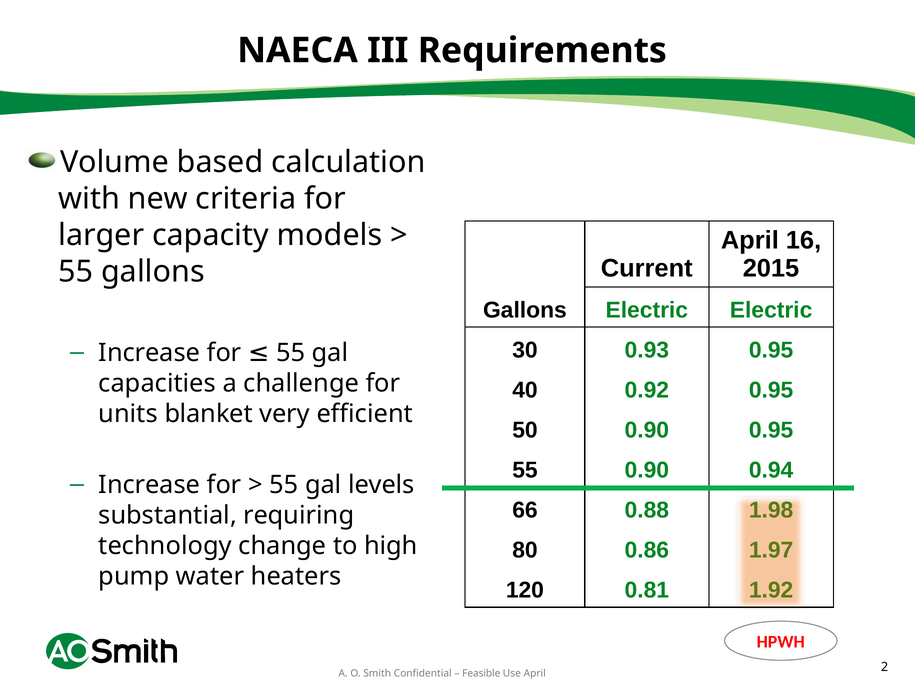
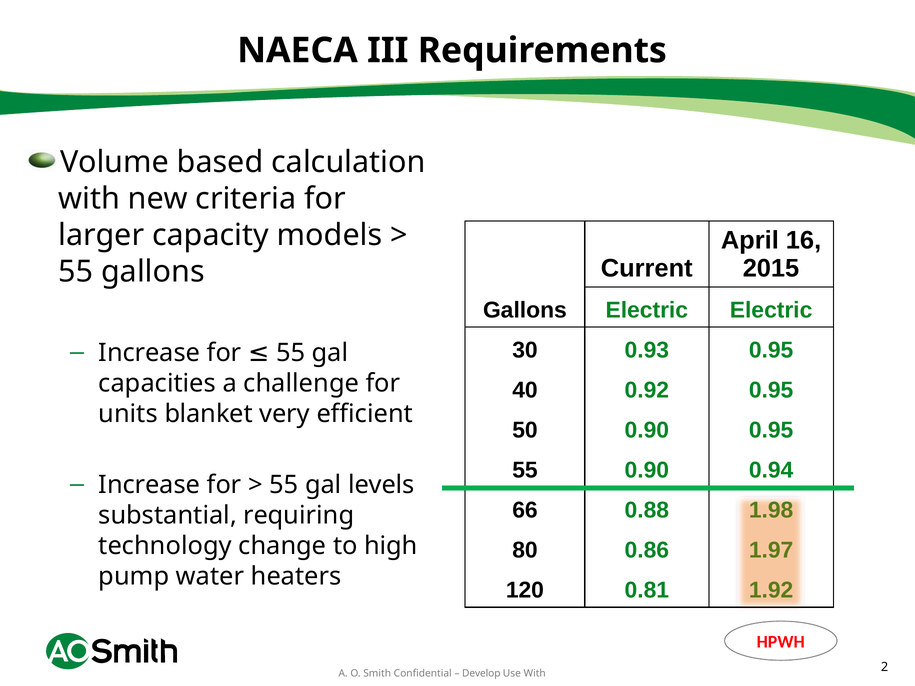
Feasible: Feasible -> Develop (481, 674)
Use April: April -> With (535, 674)
